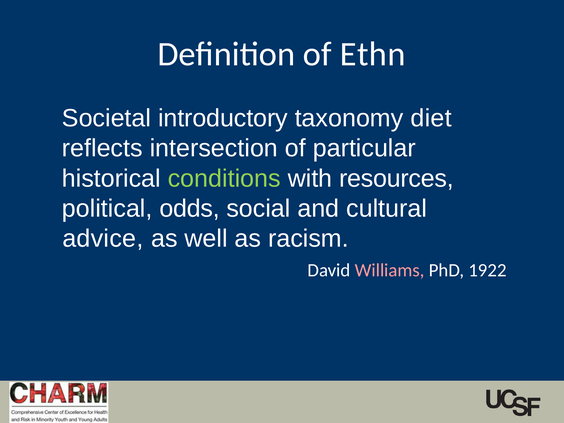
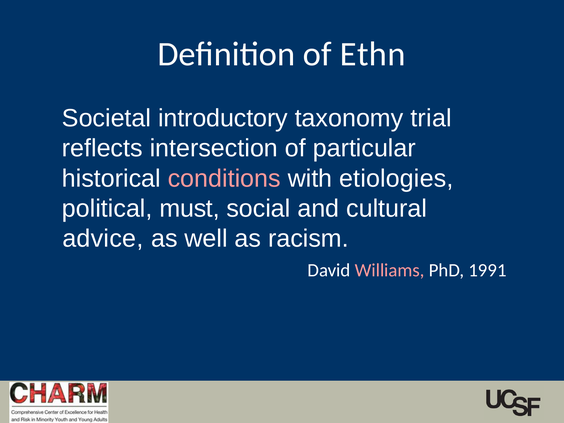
diet: diet -> trial (431, 118)
conditions colour: light green -> pink (224, 178)
resources: resources -> etiologies (396, 178)
odds: odds -> must (190, 209)
1922: 1922 -> 1991 (488, 270)
